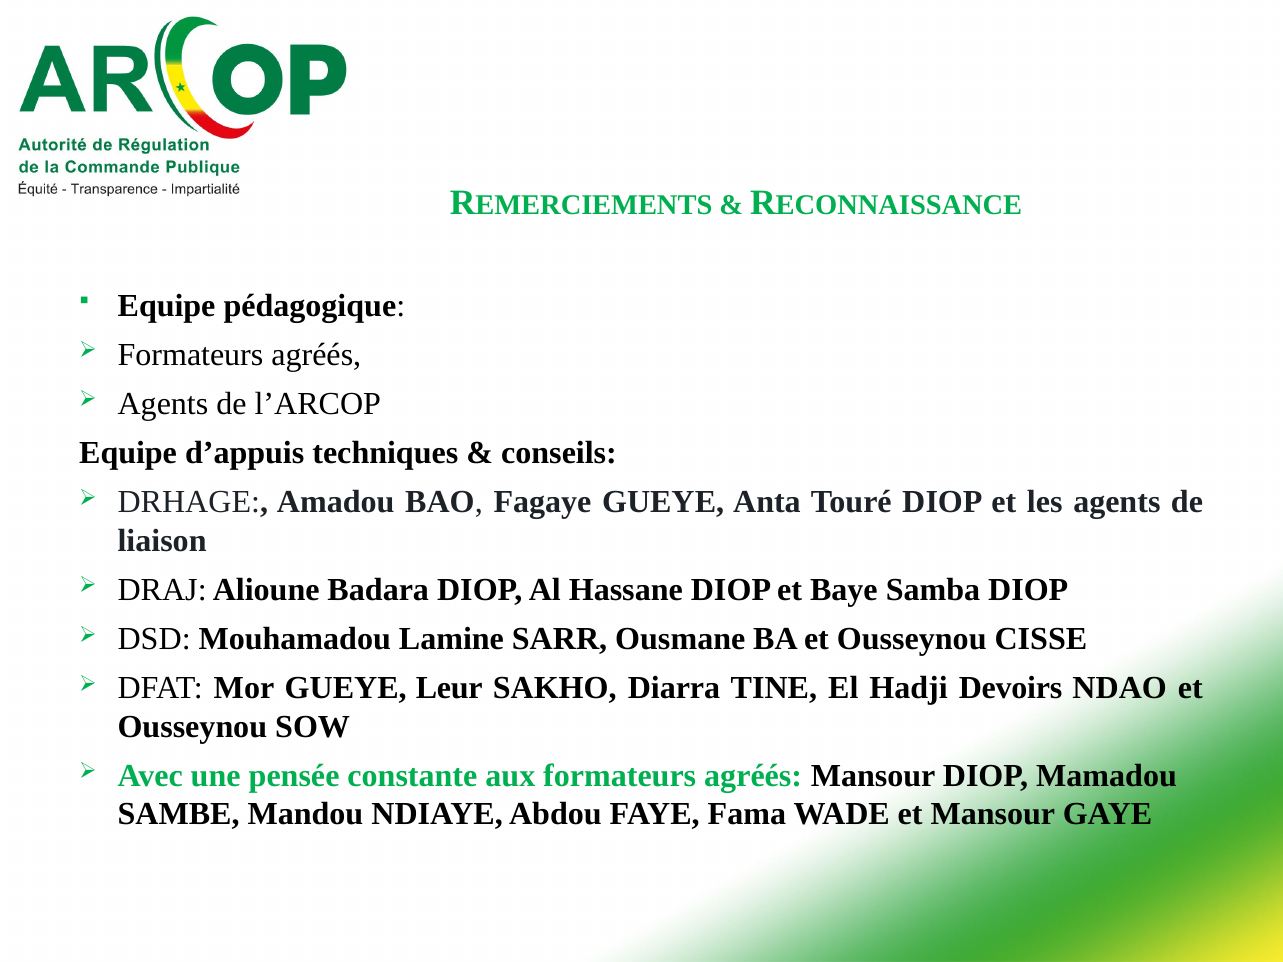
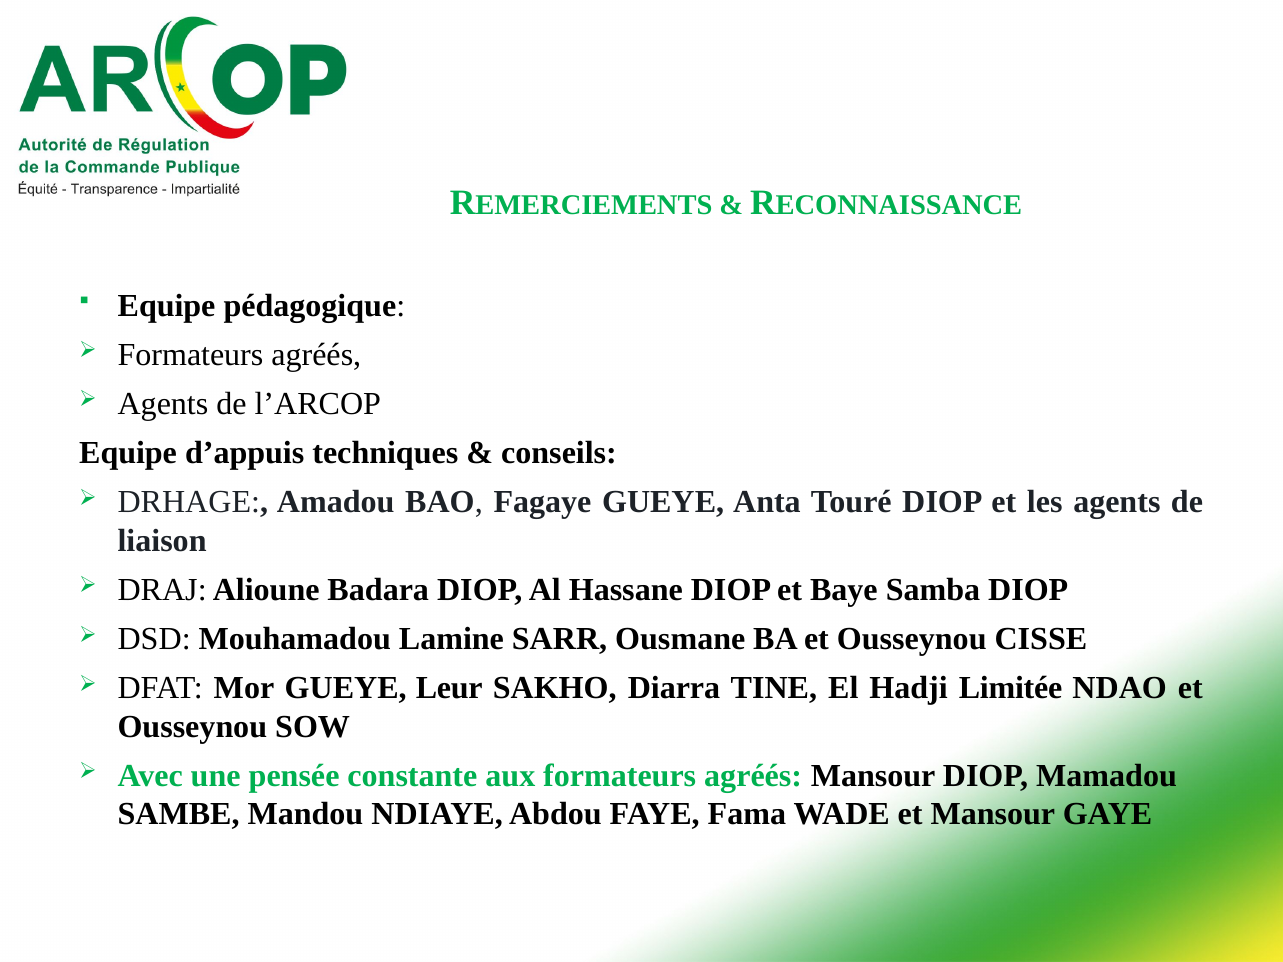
Devoirs: Devoirs -> Limitée (1011, 688)
